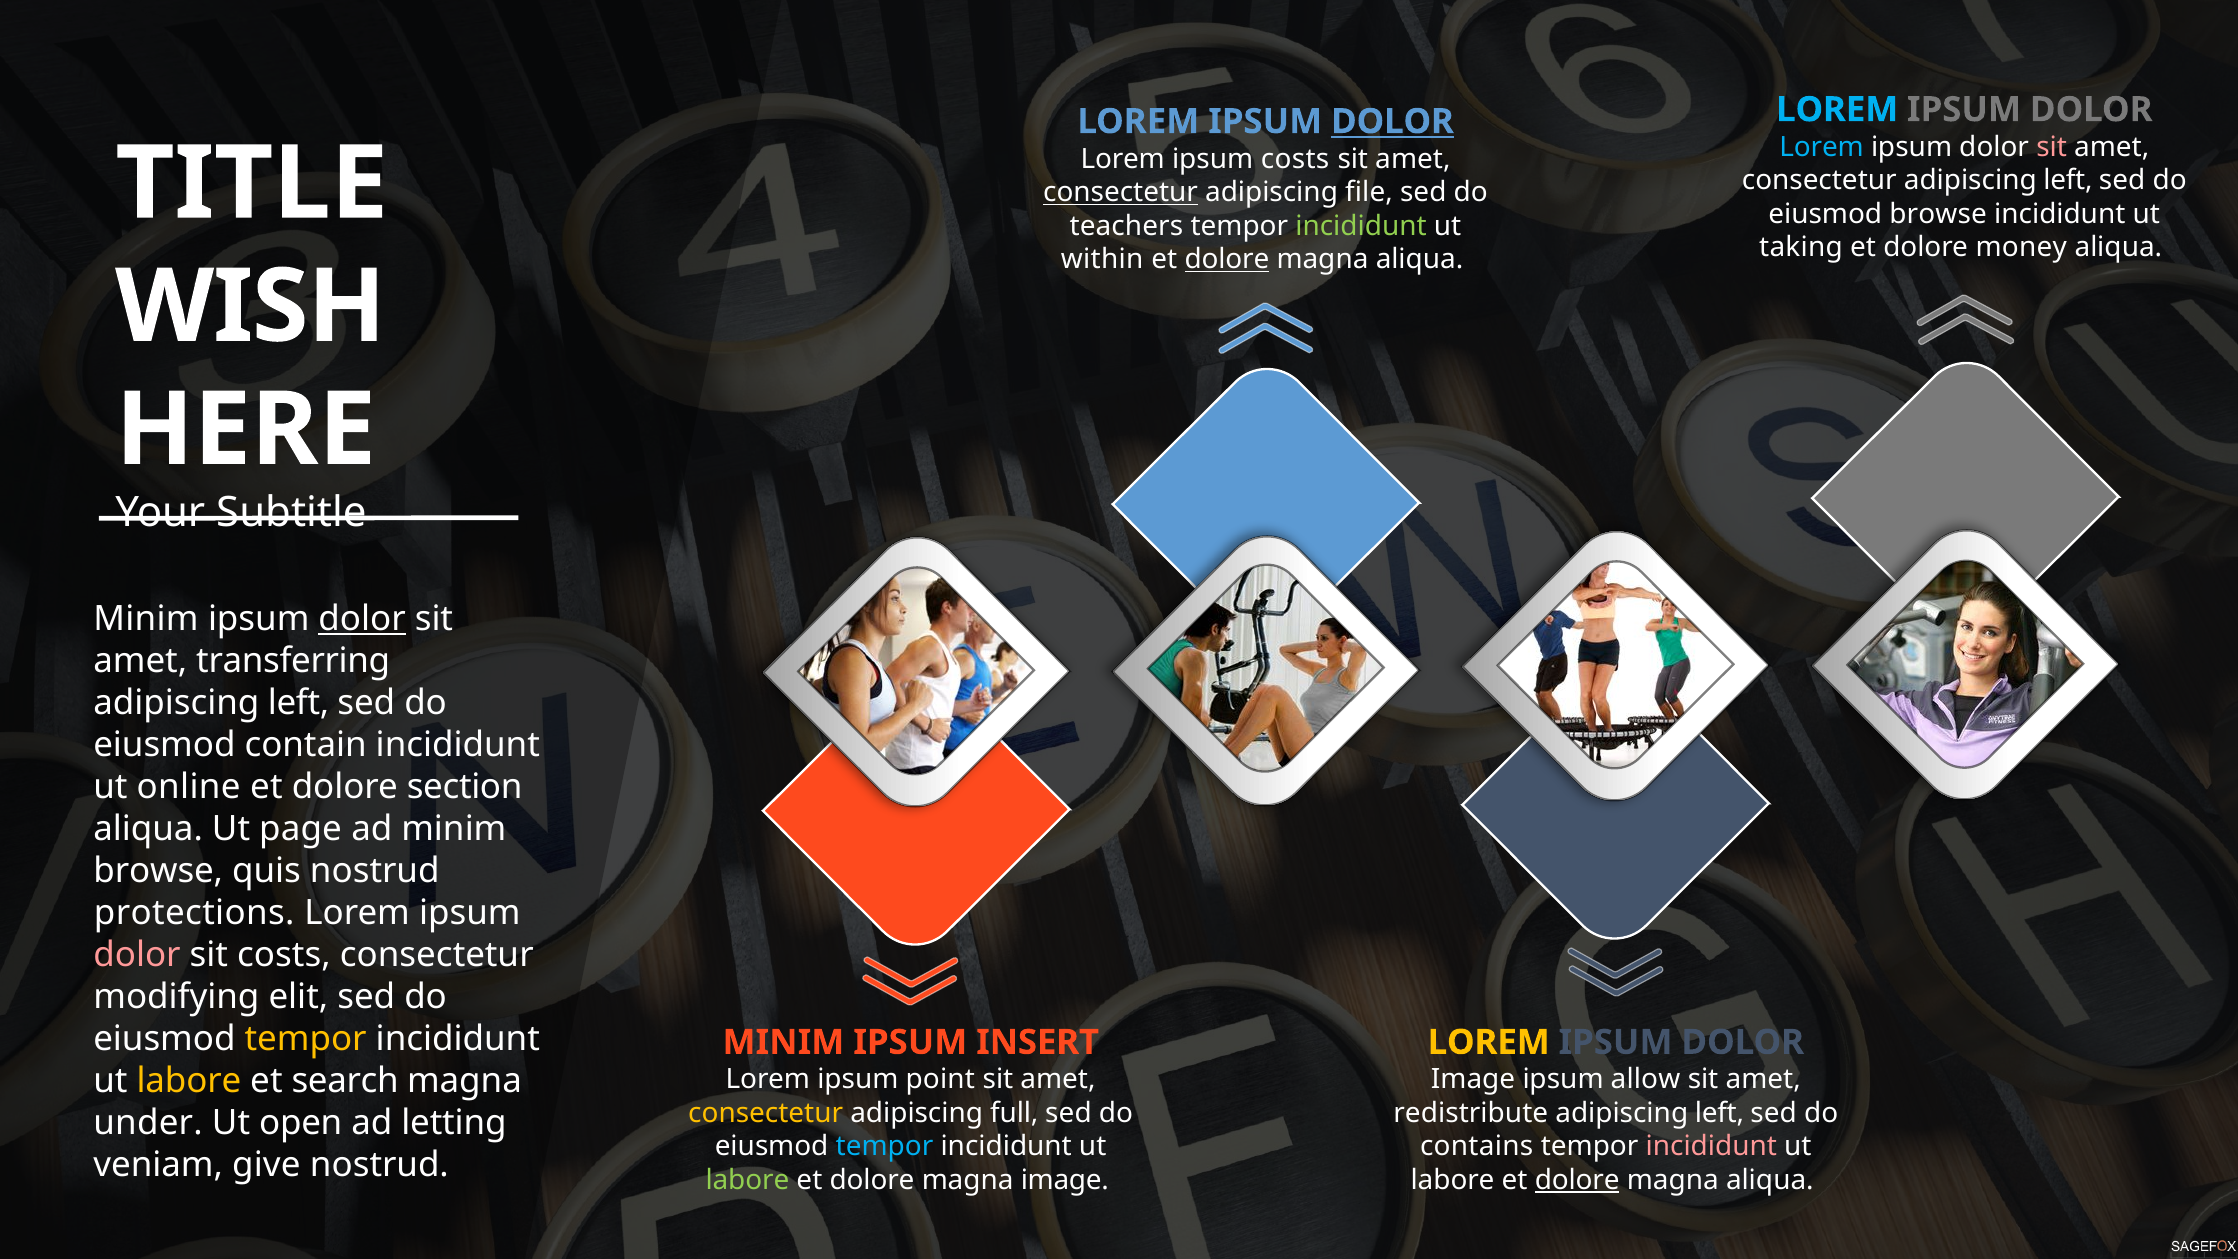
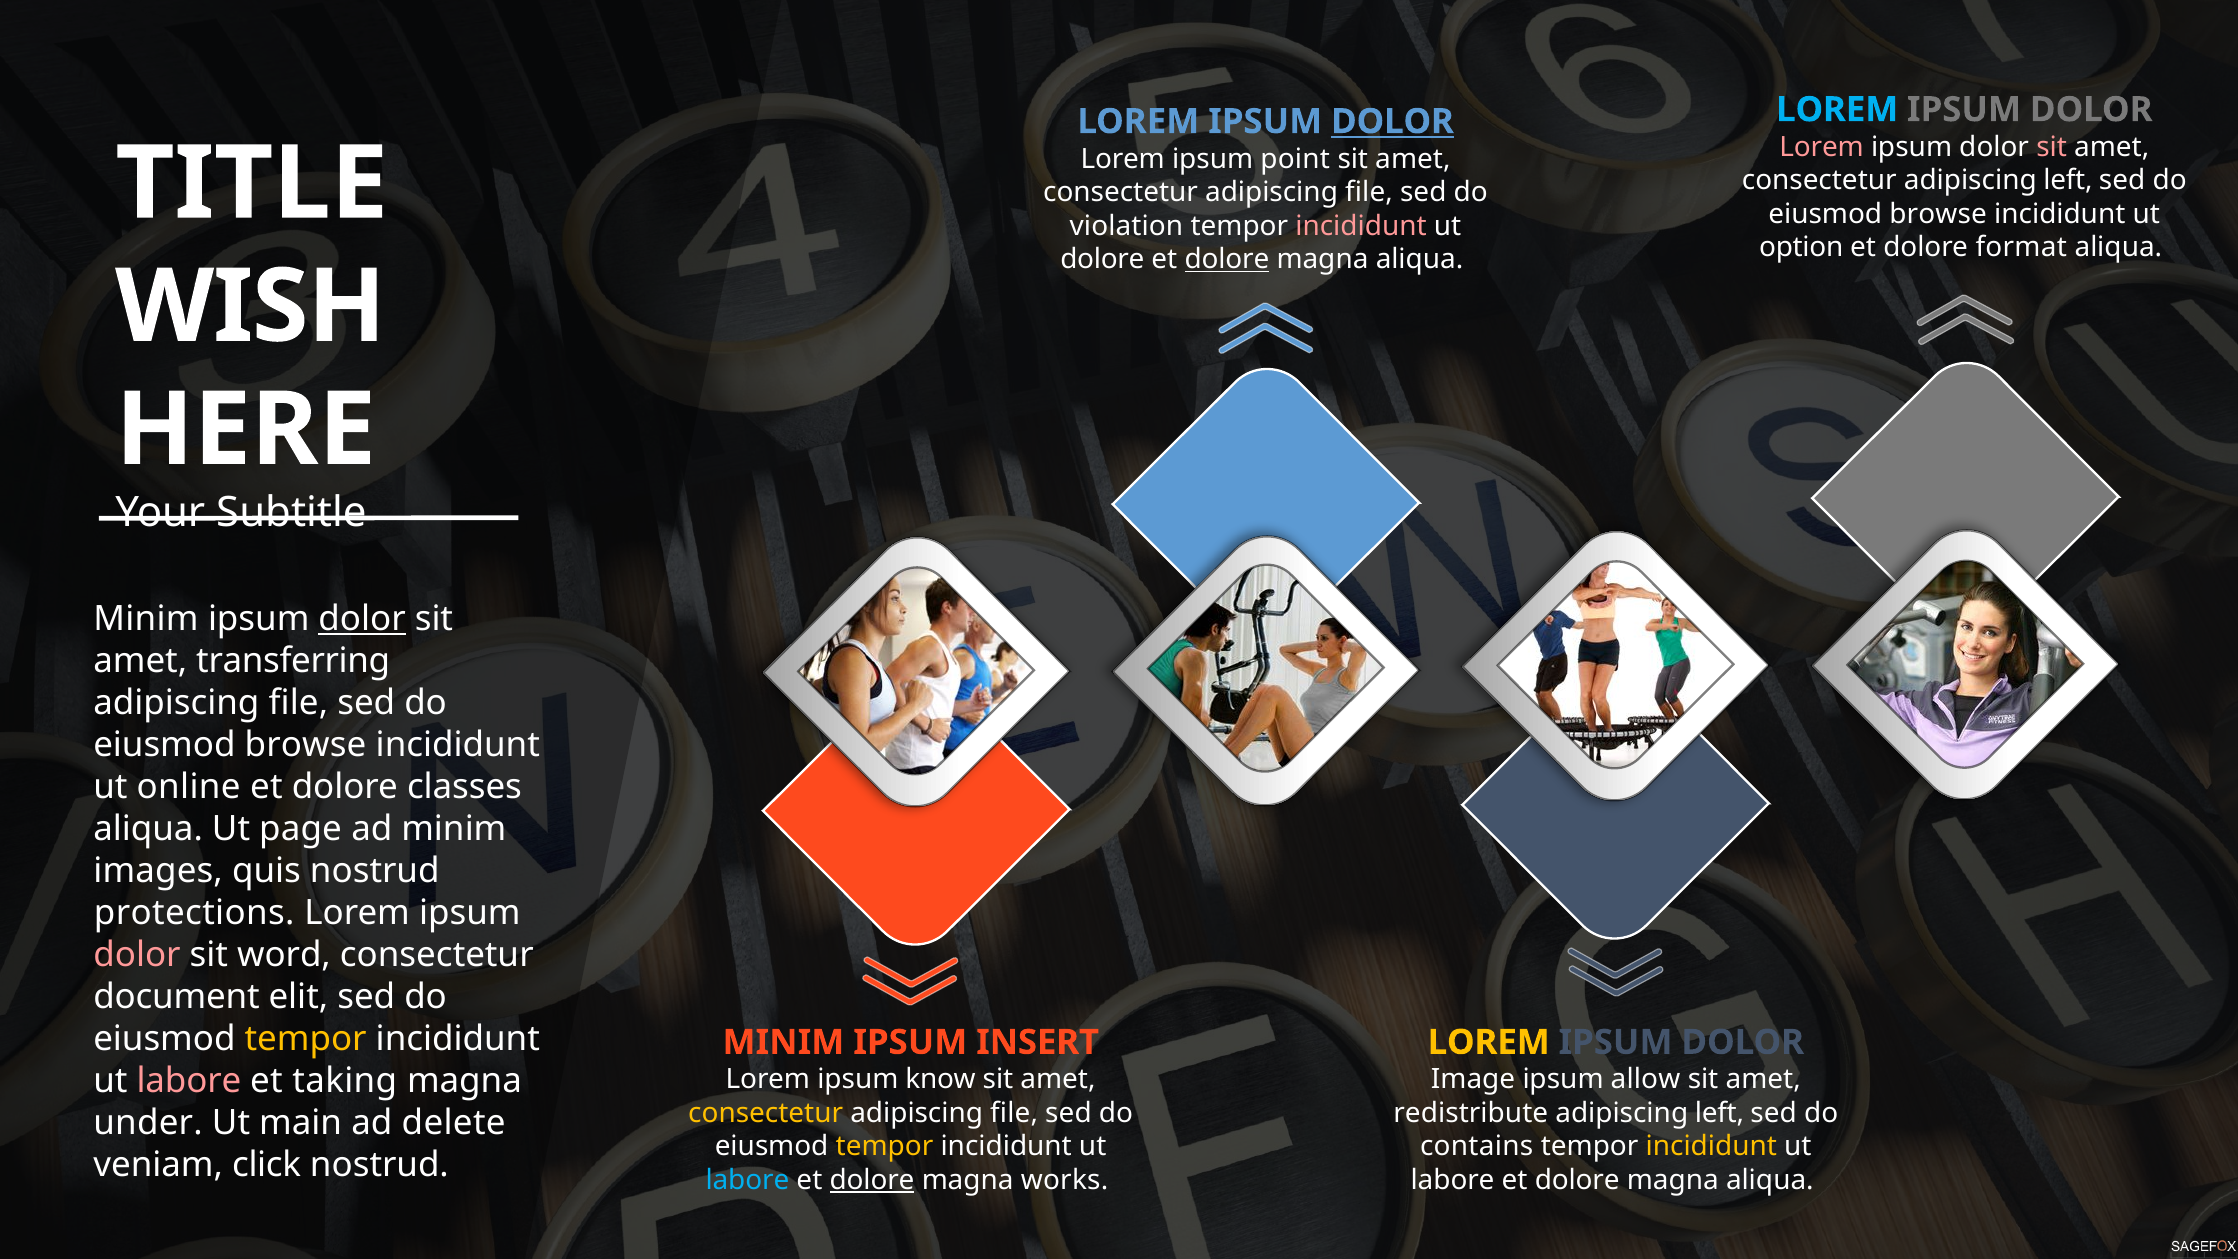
Lorem colour: light blue -> pink (1822, 147)
ipsum costs: costs -> point (1295, 159)
consectetur underline: present -> none (1121, 192)
teachers: teachers -> violation (1126, 226)
incididunt colour: light green -> pink (1361, 226)
taking: taking -> option (1801, 248)
money: money -> format (2021, 248)
within: within -> dolore (1102, 260)
left: left -> file (298, 703)
contain: contain -> browse (306, 745)
section: section -> classes (464, 787)
browse: browse -> images (158, 871)
sit costs: costs -> word (284, 955)
modifying: modifying -> document (177, 997)
labore colour: yellow -> pink (189, 1081)
search: search -> taking (345, 1081)
point: point -> know (941, 1079)
full: full -> file (1014, 1113)
open: open -> main (301, 1123)
letting: letting -> delete (454, 1123)
tempor colour: light blue -> yellow (885, 1147)
incididunt colour: pink -> yellow (1711, 1147)
give: give -> click (267, 1165)
labore colour: light green -> light blue (747, 1180)
dolore underline: none -> present (872, 1180)
magna image: image -> works (1065, 1180)
dolore underline: present -> none (1577, 1180)
